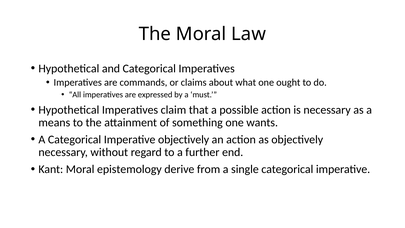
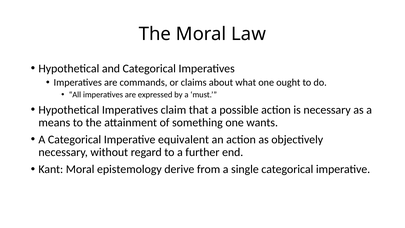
Imperative objectively: objectively -> equivalent (184, 139)
